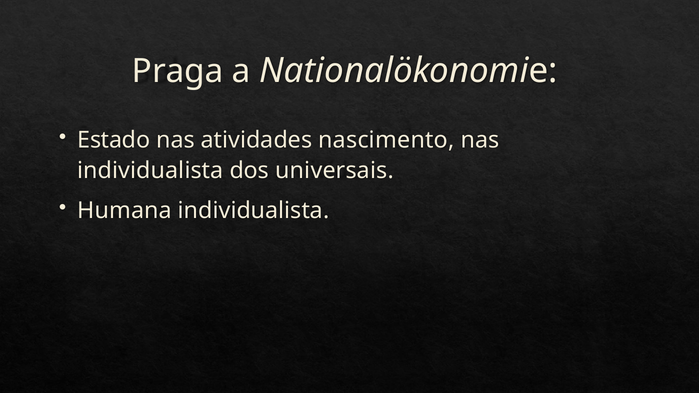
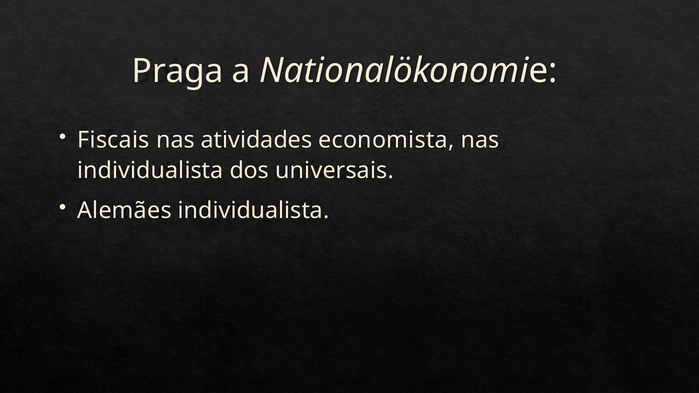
Estado: Estado -> Fiscais (114, 140)
nascimento: nascimento -> economista (386, 140)
Humana: Humana -> Alemães (125, 211)
